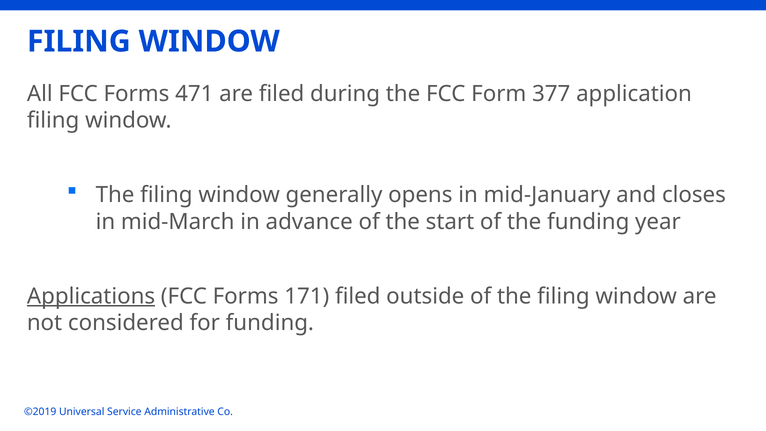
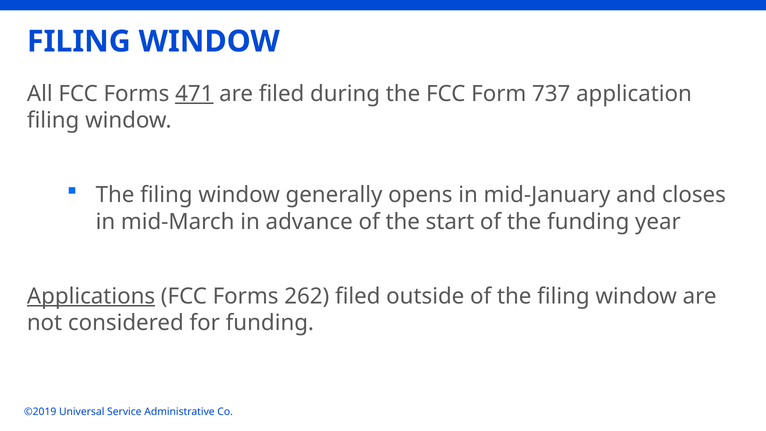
471 underline: none -> present (194, 94)
377: 377 -> 737 (551, 94)
171: 171 -> 262 (307, 296)
